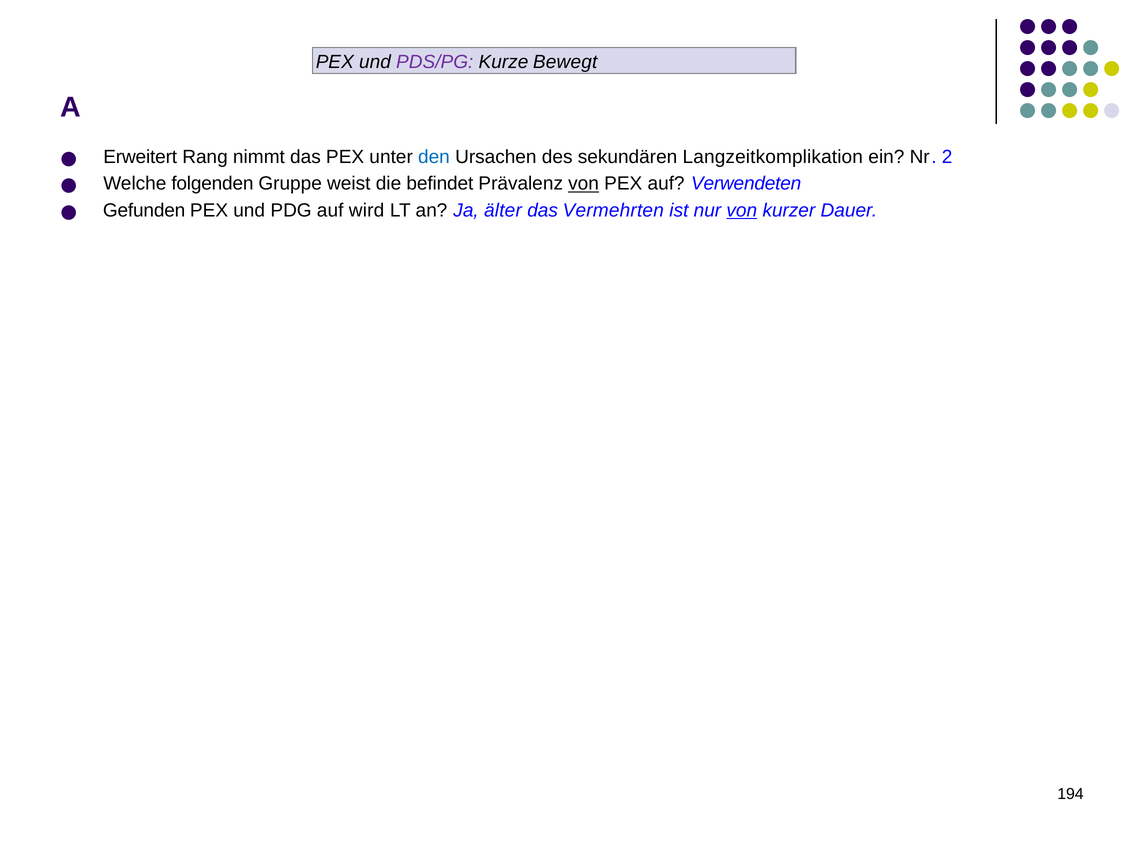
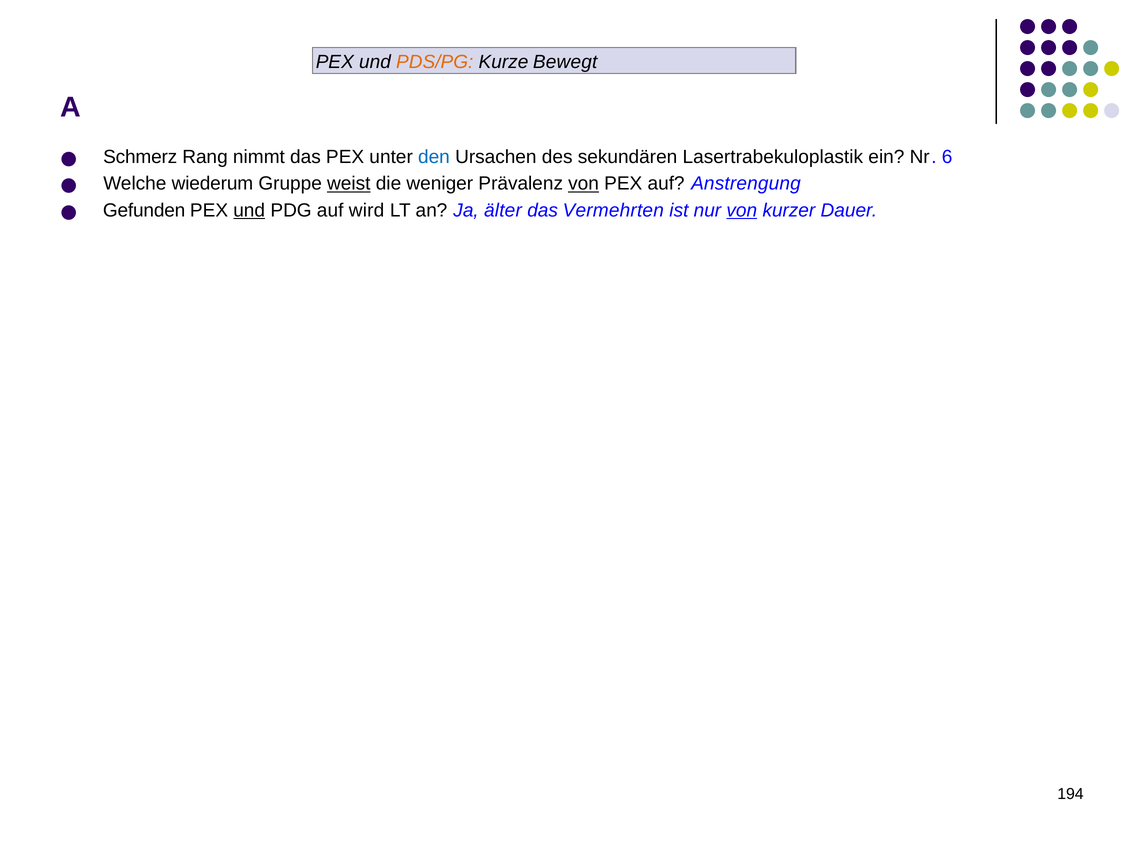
PDS/PG colour: purple -> orange (435, 62)
Erweitert: Erweitert -> Schmerz (140, 157)
Langzeitkomplikation: Langzeitkomplikation -> Lasertrabekuloplastik (773, 157)
2: 2 -> 6 (947, 157)
folgenden: folgenden -> wiederum (212, 184)
weist underline: none -> present (349, 184)
befindet: befindet -> weniger (440, 184)
Verwendeten: Verwendeten -> Anstrengung (746, 184)
und underline: none -> present (249, 210)
